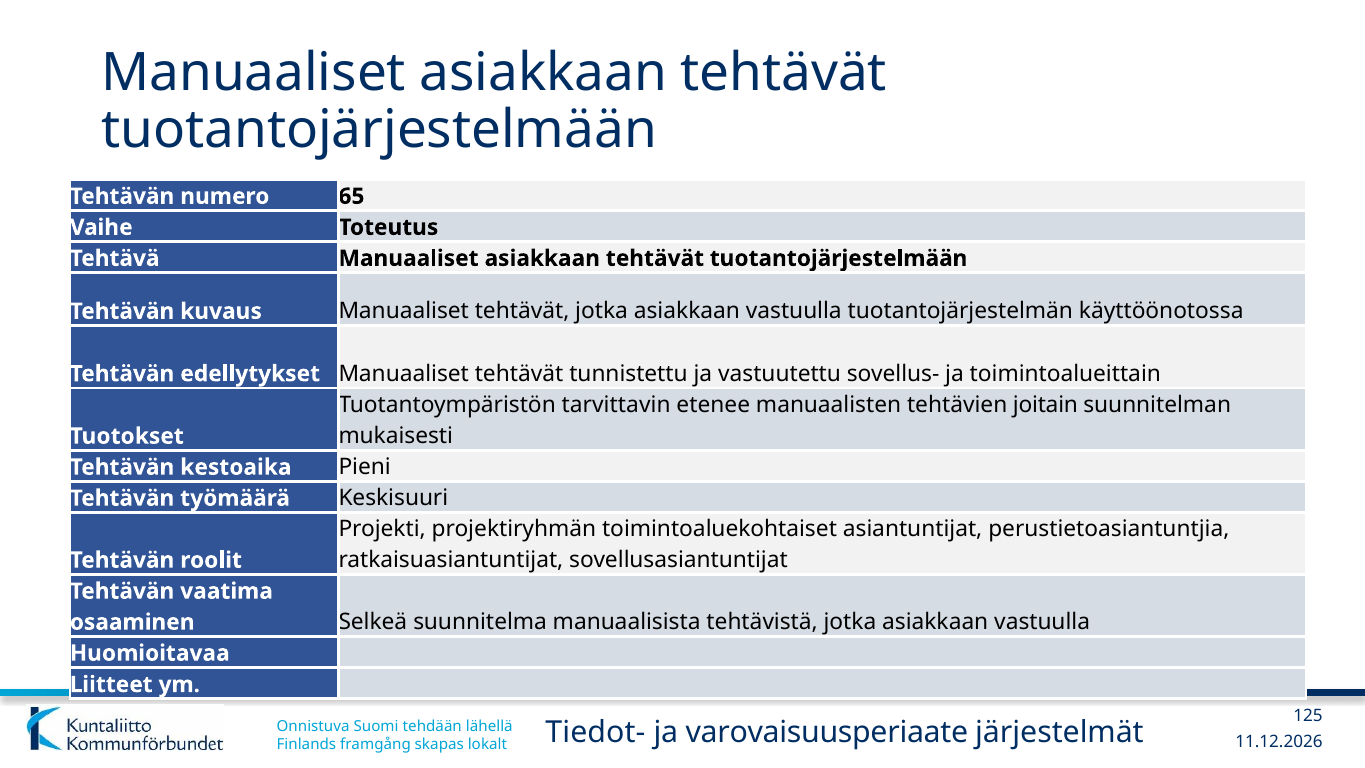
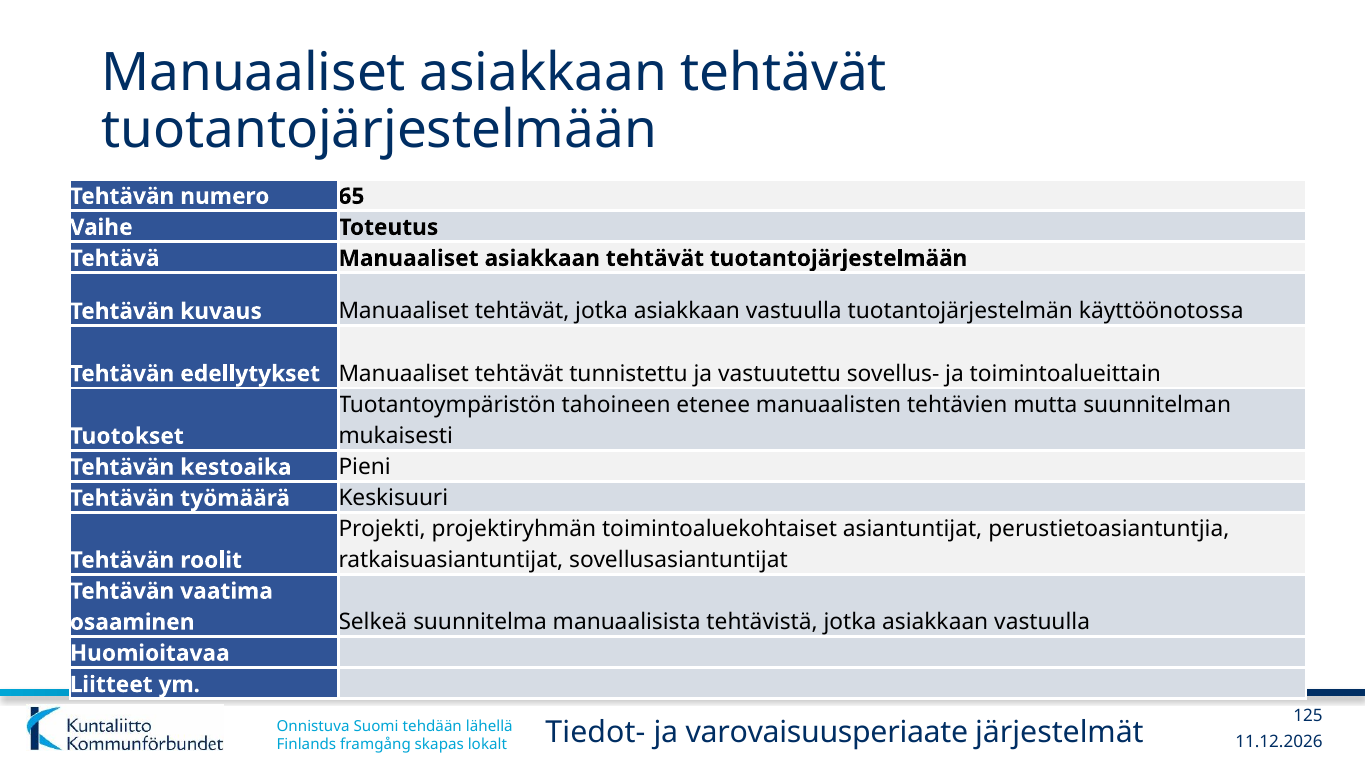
tarvittavin: tarvittavin -> tahoineen (616, 405)
joitain: joitain -> mutta (1045, 405)
